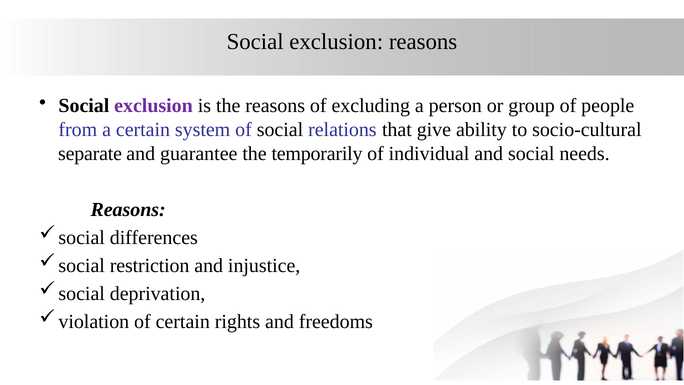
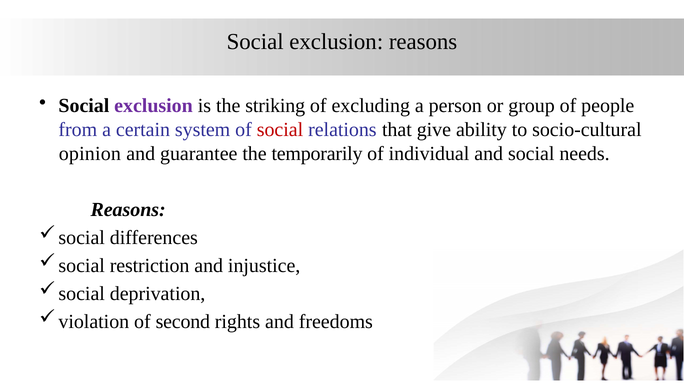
the reasons: reasons -> striking (275, 106)
social colour: black -> red (280, 130)
separate: separate -> opinion (90, 154)
of certain: certain -> second (183, 321)
